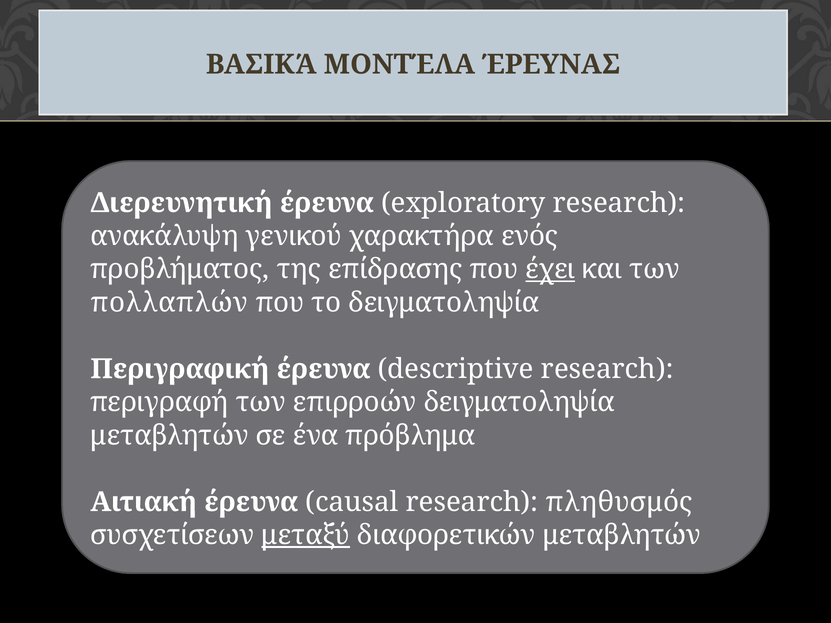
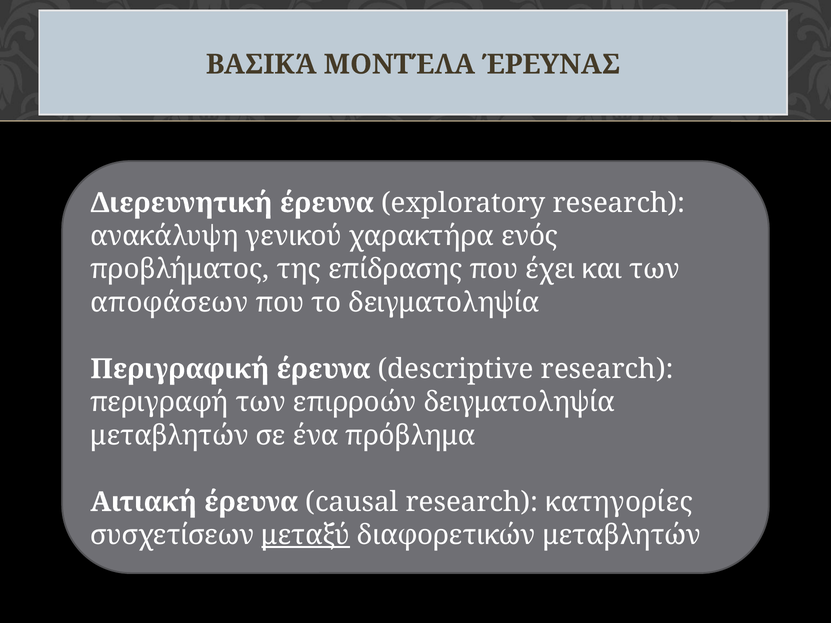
έχει underline: present -> none (550, 269)
πολλαπλών: πολλαπλών -> αποφάσεων (169, 303)
πληθυσμός: πληθυσμός -> κατηγορίες (619, 502)
